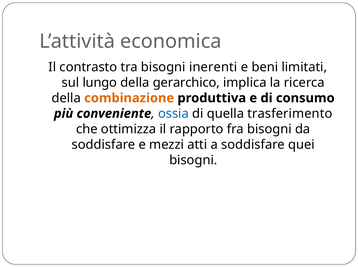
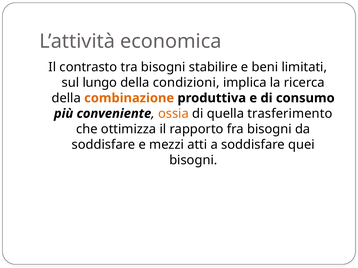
inerenti: inerenti -> stabilire (213, 67)
gerarchico: gerarchico -> condizioni (186, 83)
ossia colour: blue -> orange (173, 114)
